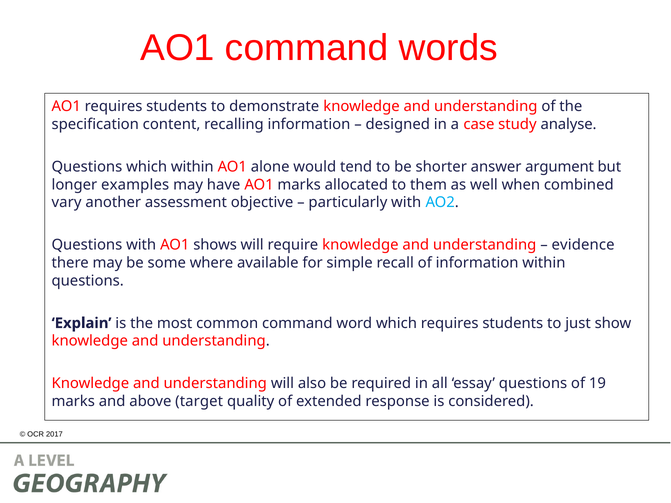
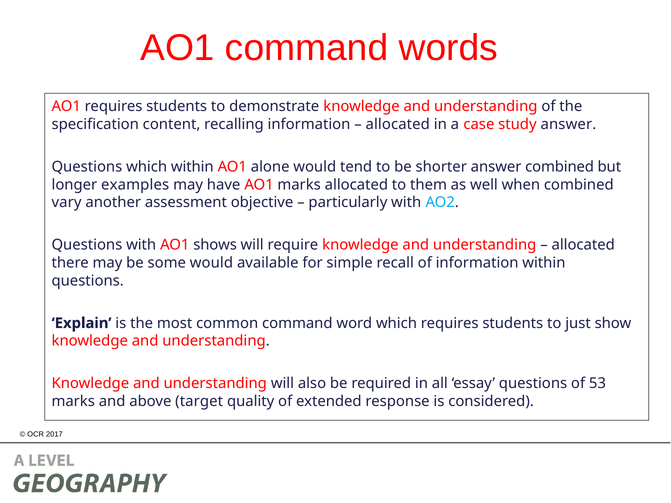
designed: designed -> allocated (398, 124)
study analyse: analyse -> answer (568, 124)
answer argument: argument -> combined (560, 167)
evidence: evidence -> allocated (583, 245)
some where: where -> would (211, 263)
19: 19 -> 53 (597, 384)
